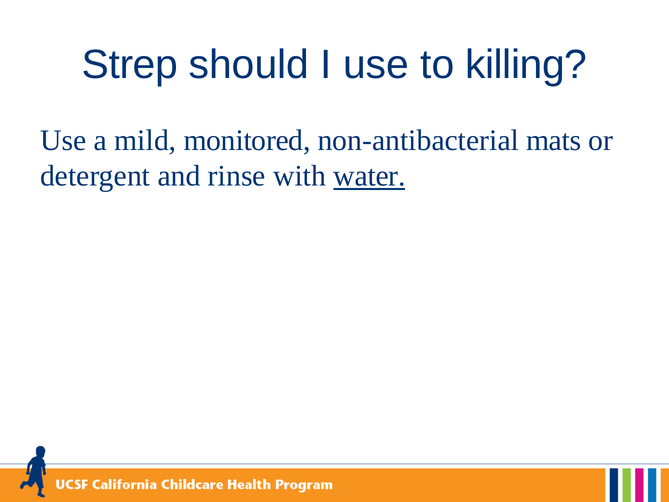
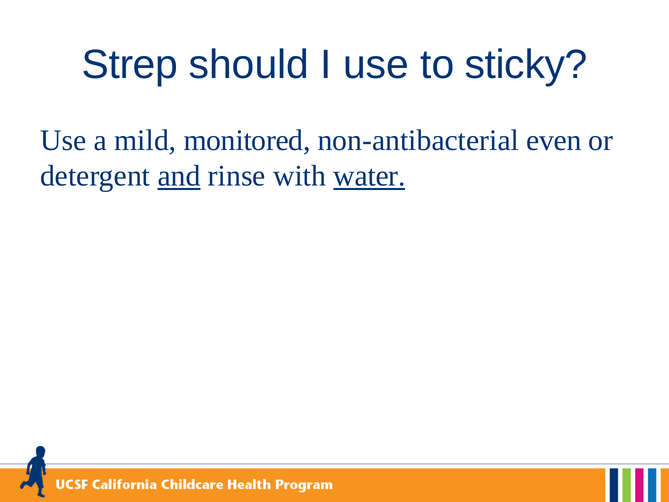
killing: killing -> sticky (526, 65)
mats: mats -> even (554, 140)
and underline: none -> present (179, 176)
